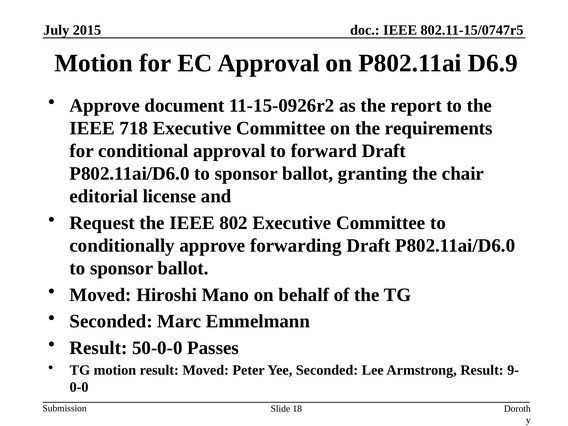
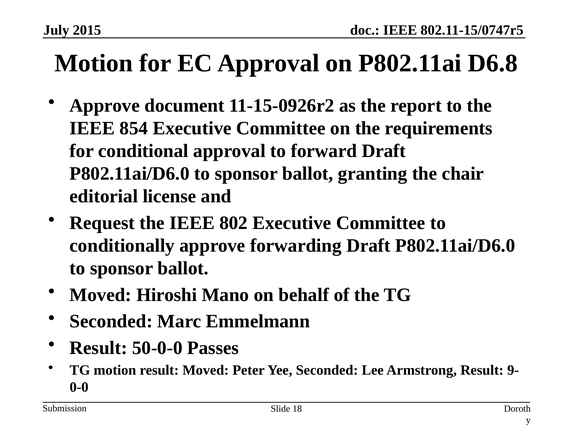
D6.9: D6.9 -> D6.8 (493, 63)
718: 718 -> 854 (134, 128)
